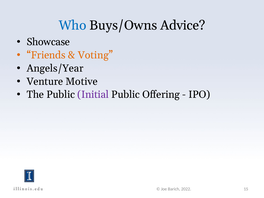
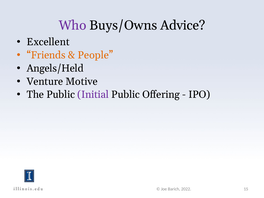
Who colour: blue -> purple (73, 25)
Showcase: Showcase -> Excellent (48, 42)
Voting: Voting -> People (95, 55)
Angels/Year: Angels/Year -> Angels/Held (55, 68)
